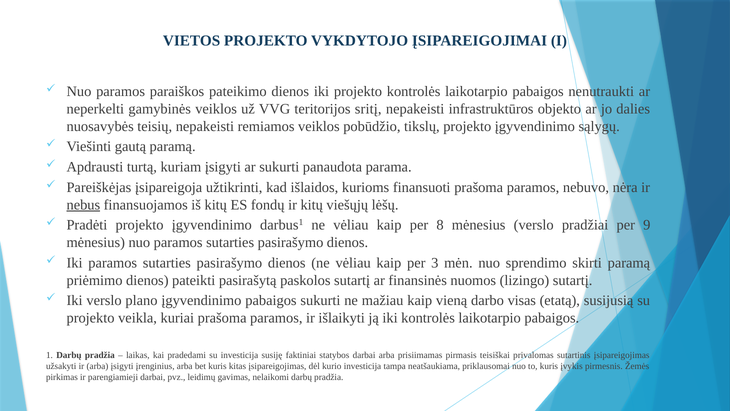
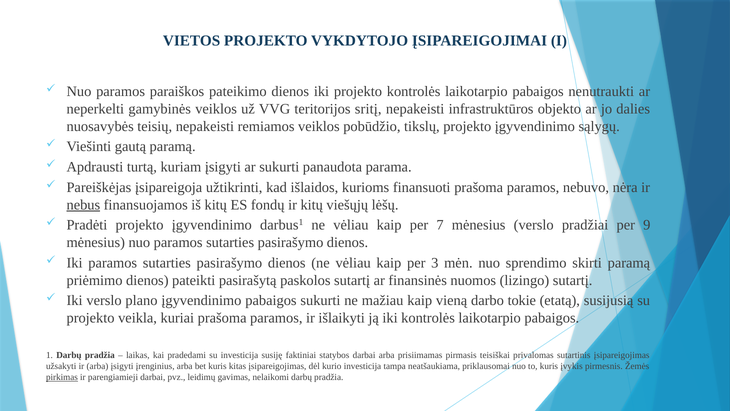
8: 8 -> 7 (440, 225)
visas: visas -> tokie (522, 300)
pirkimas underline: none -> present (62, 377)
